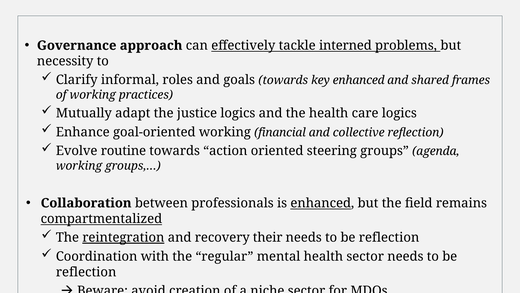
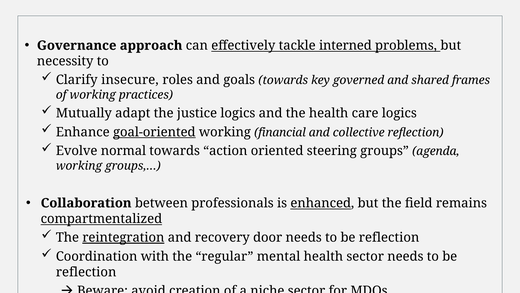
informal: informal -> insecure (130, 80)
key enhanced: enhanced -> governed (359, 80)
goal-oriented underline: none -> present (154, 132)
routine: routine -> normal (123, 151)
their: their -> door (268, 237)
